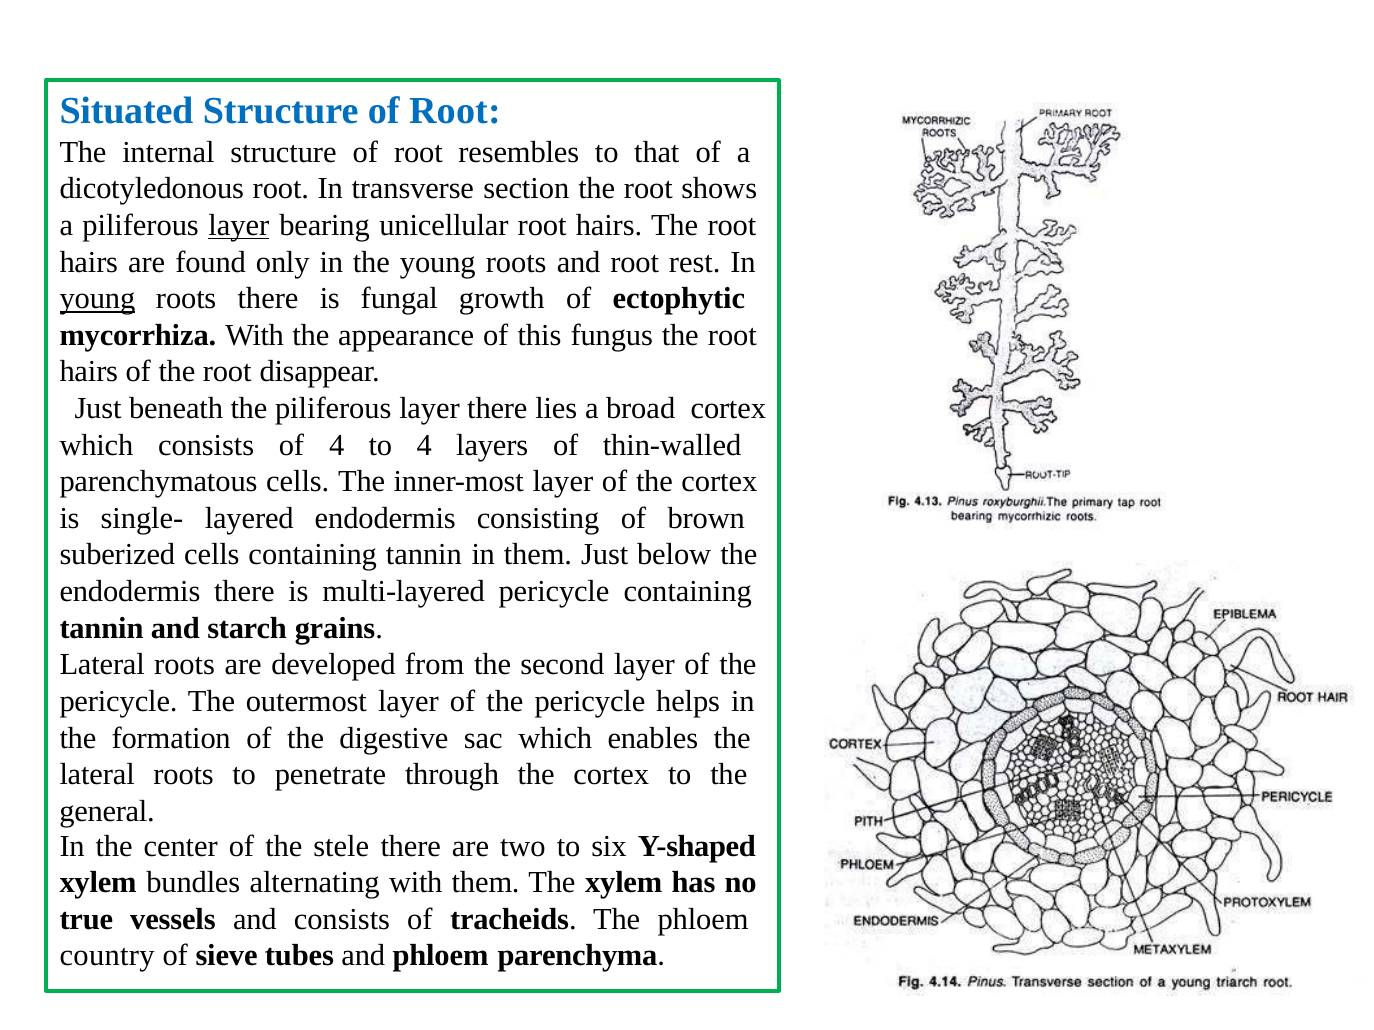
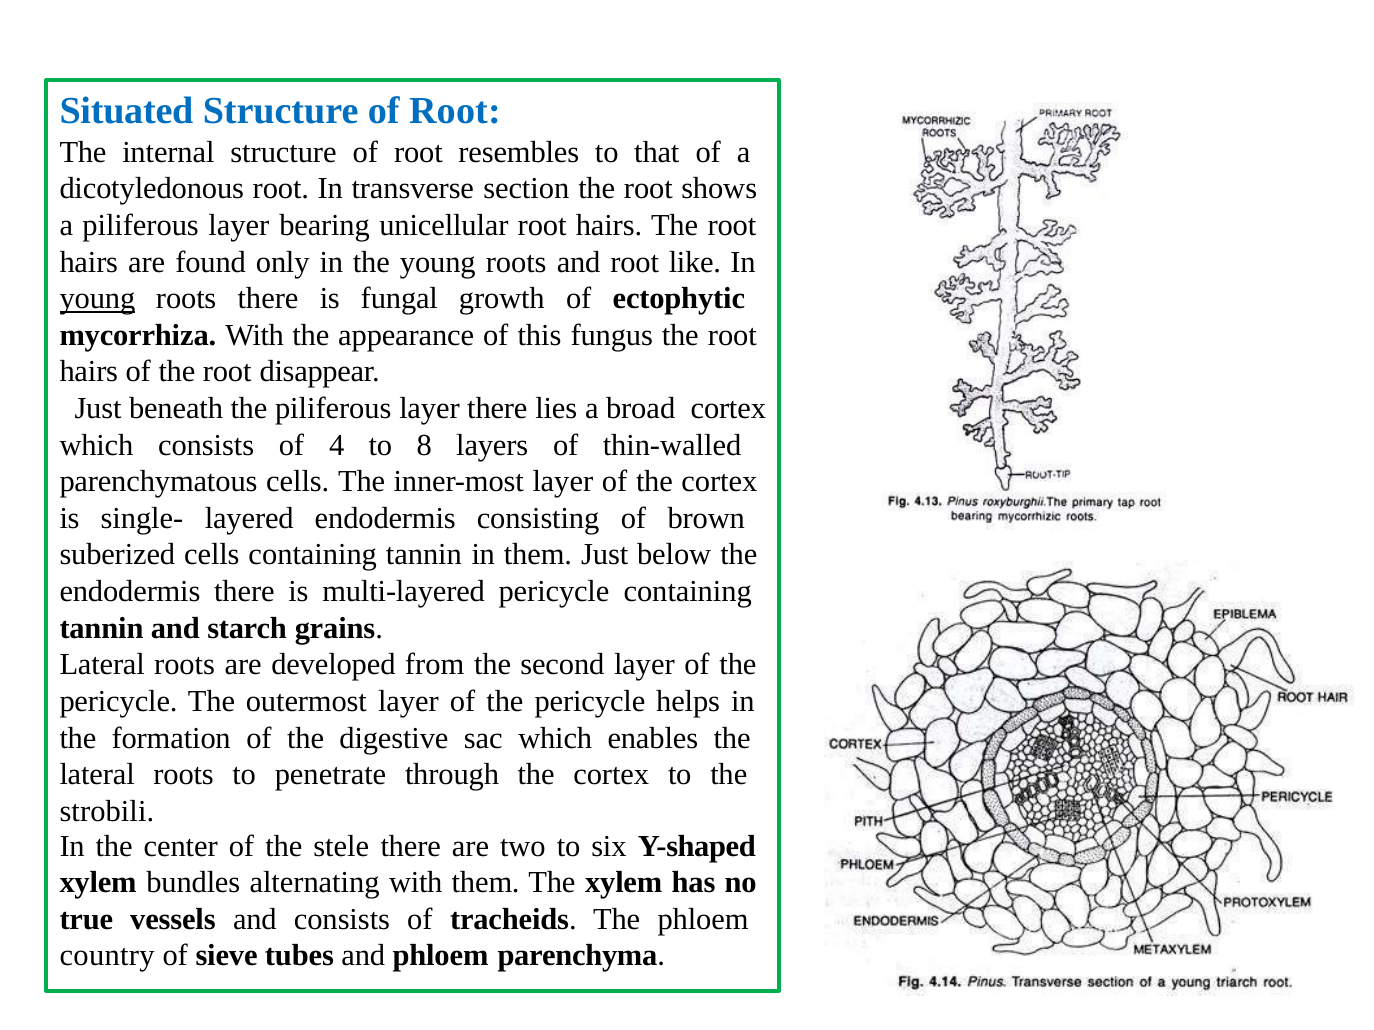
layer underline: present -> none (239, 226)
rest: rest -> like (695, 262)
to 4: 4 -> 8 (424, 445)
general: general -> strobili (107, 812)
